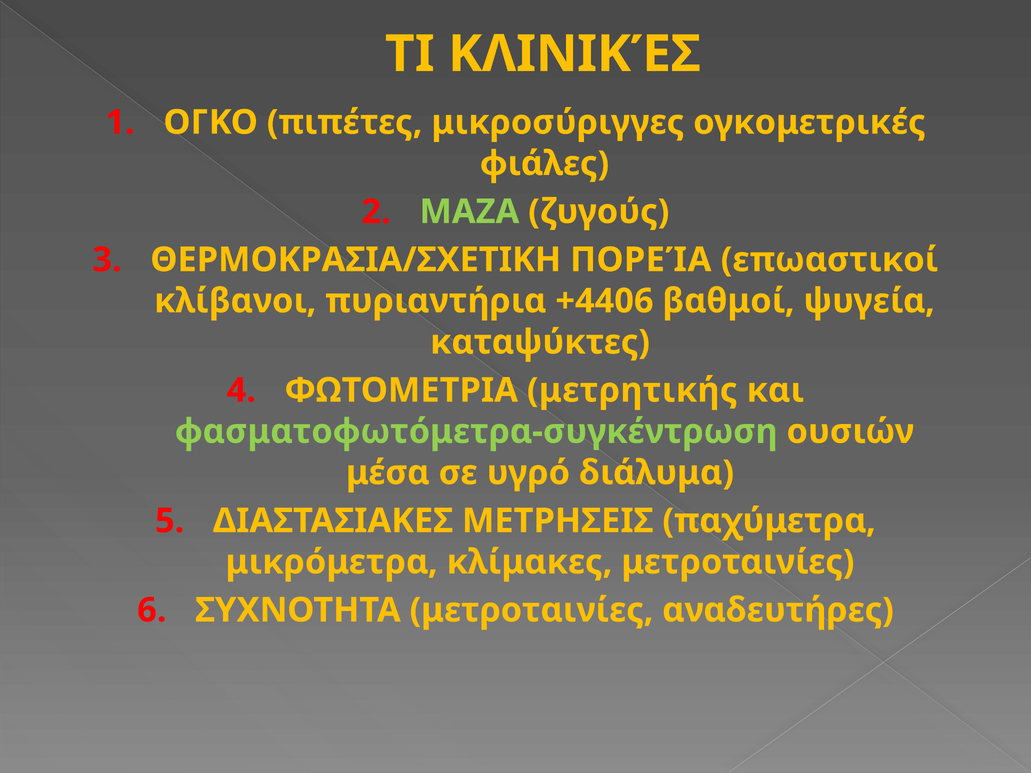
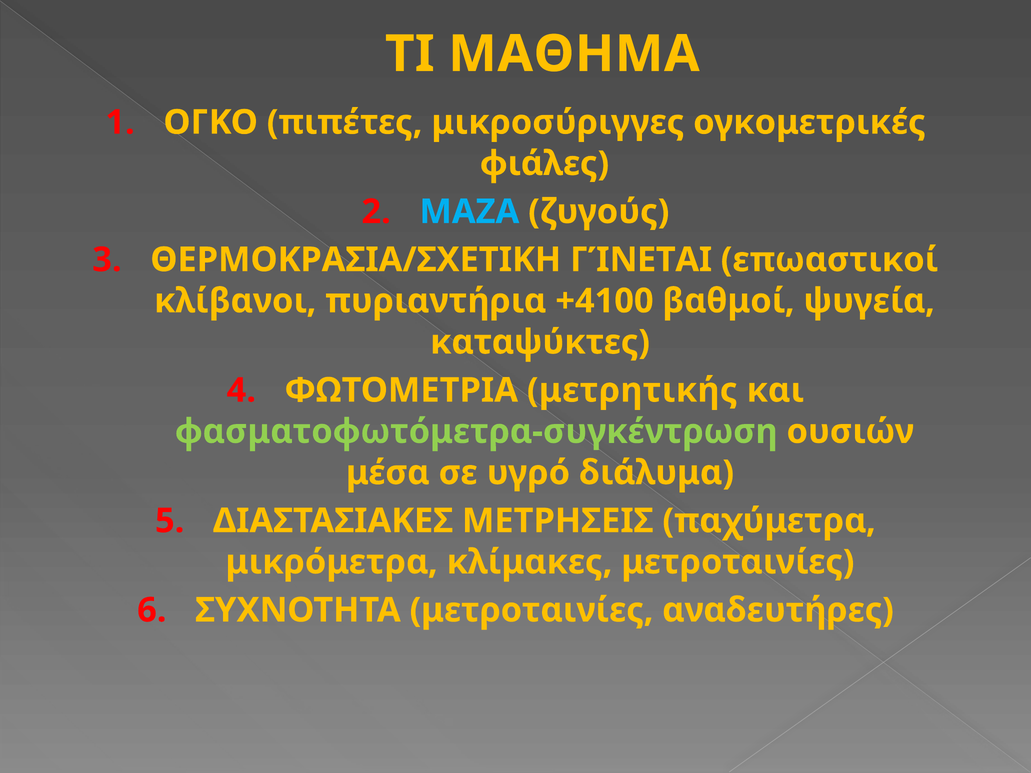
ΚΛΙΝΙΚΈΣ: ΚΛΙΝΙΚΈΣ -> ΜΑΘΗΜΑ (574, 54)
ΜΑΖΑ colour: light green -> light blue (469, 212)
ΠΟΡΕΊΑ: ΠΟΡΕΊΑ -> ΓΊΝΕΤΑΙ (641, 260)
+4406: +4406 -> +4100 (604, 301)
